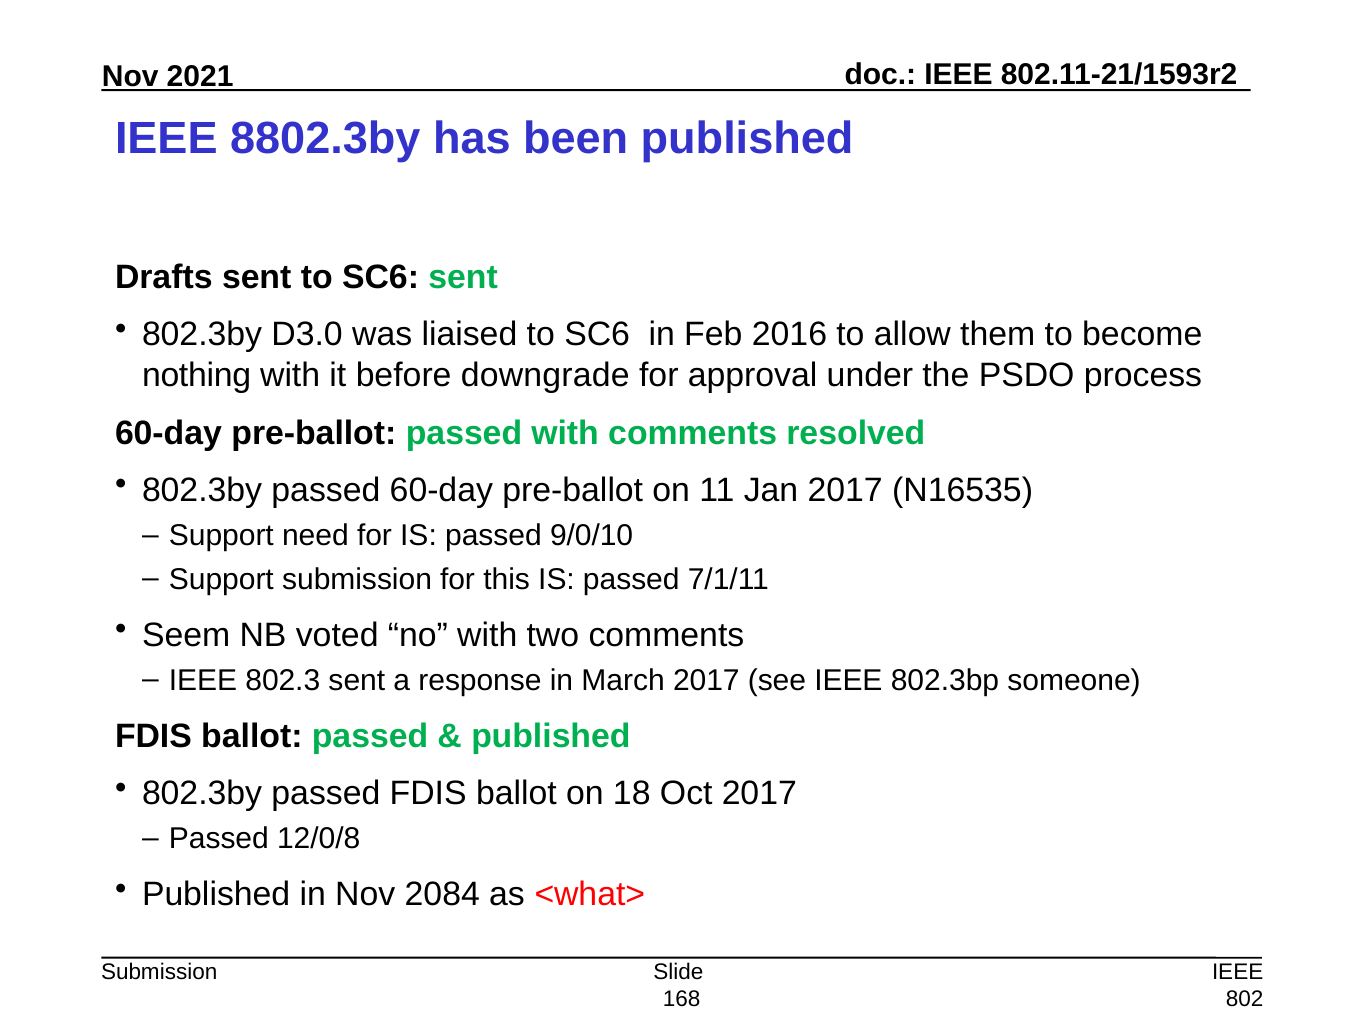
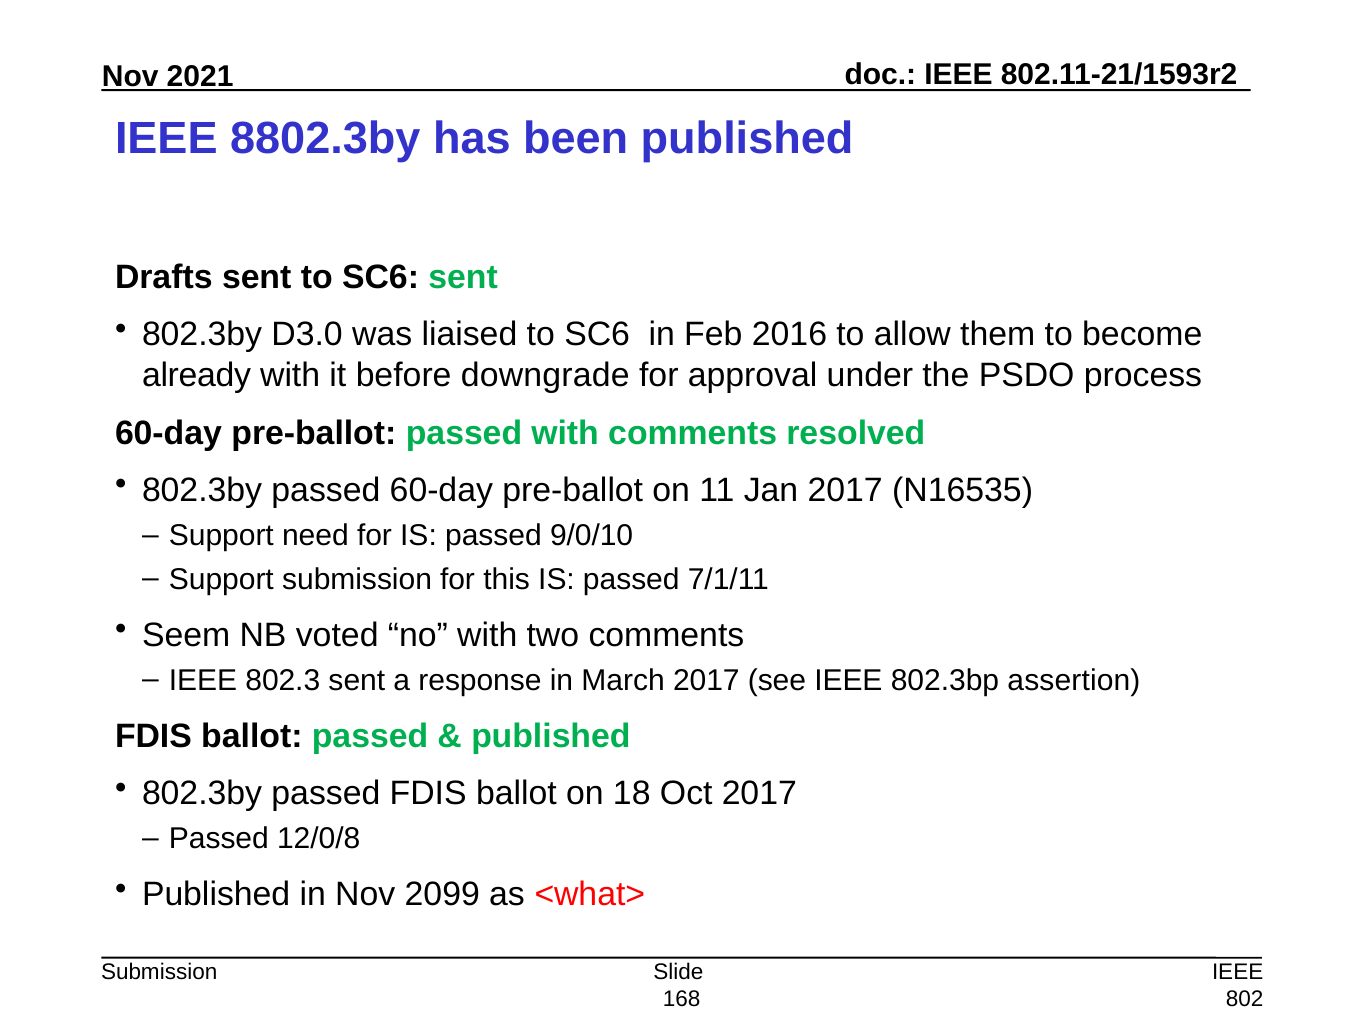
nothing: nothing -> already (197, 375)
someone: someone -> assertion (1074, 680)
2084: 2084 -> 2099 (442, 894)
